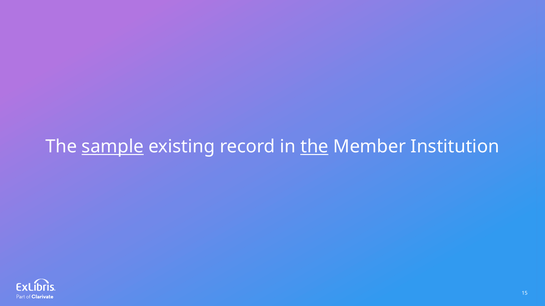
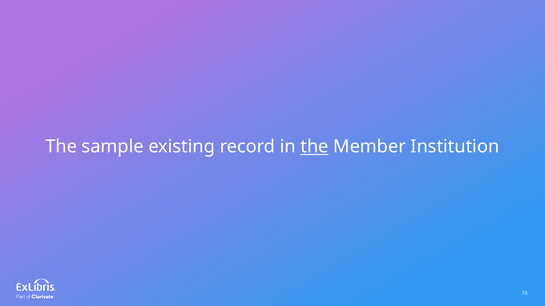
sample underline: present -> none (113, 147)
